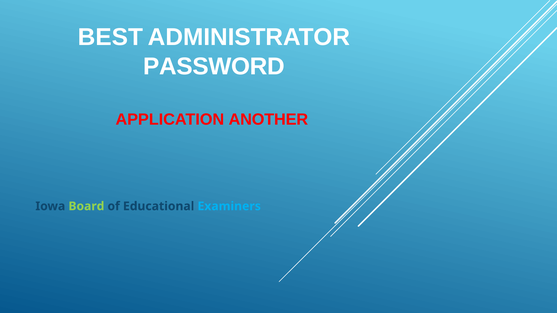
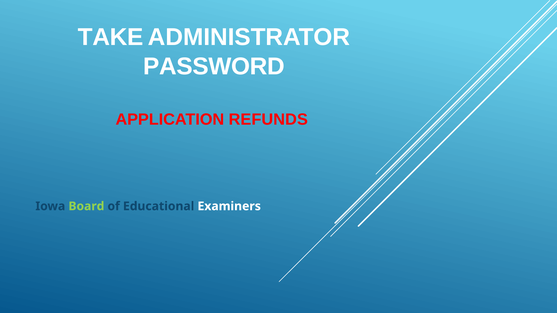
BEST: BEST -> TAKE (111, 37)
ANOTHER: ANOTHER -> REFUNDS (268, 119)
Examiners colour: light blue -> white (229, 206)
